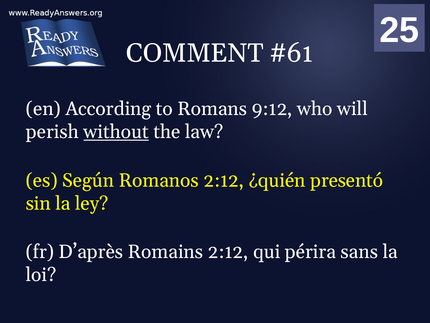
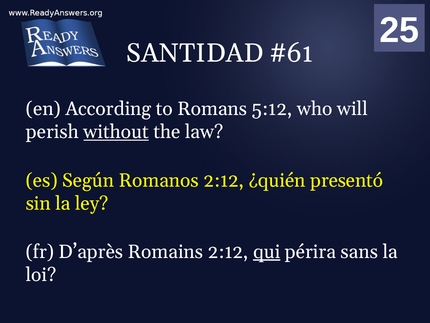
COMMENT: COMMENT -> SANTIDAD (195, 53)
9:12: 9:12 -> 5:12 (272, 109)
qui underline: none -> present (267, 251)
